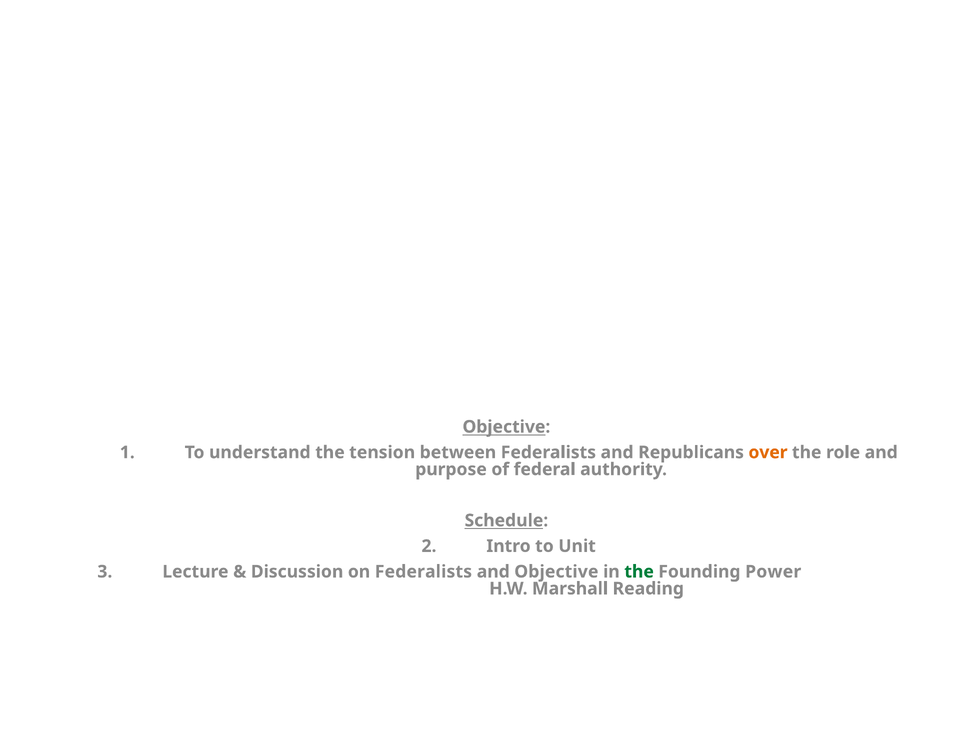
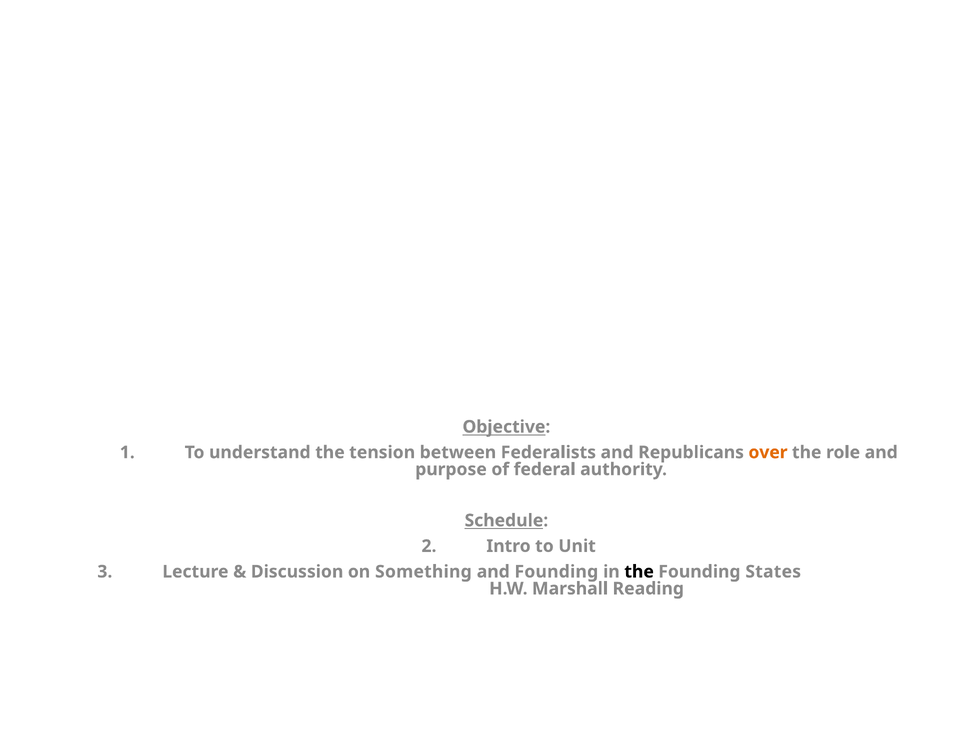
on Federalists: Federalists -> Something (423, 571)
and Objective: Objective -> Founding (556, 571)
the colour: green -> black (639, 571)
Power: Power -> States (773, 571)
